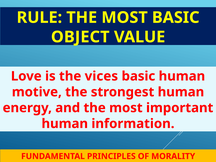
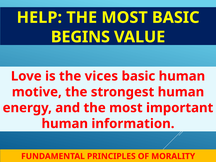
RULE: RULE -> HELP (39, 18)
OBJECT: OBJECT -> BEGINS (80, 37)
